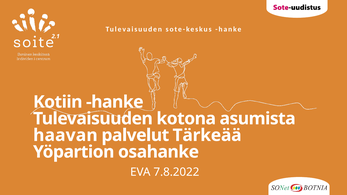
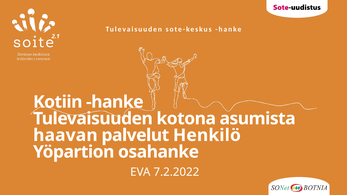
Tärkeää: Tärkeää -> Henkilö (207, 135)
7.8.2022: 7.8.2022 -> 7.2.2022 (176, 172)
